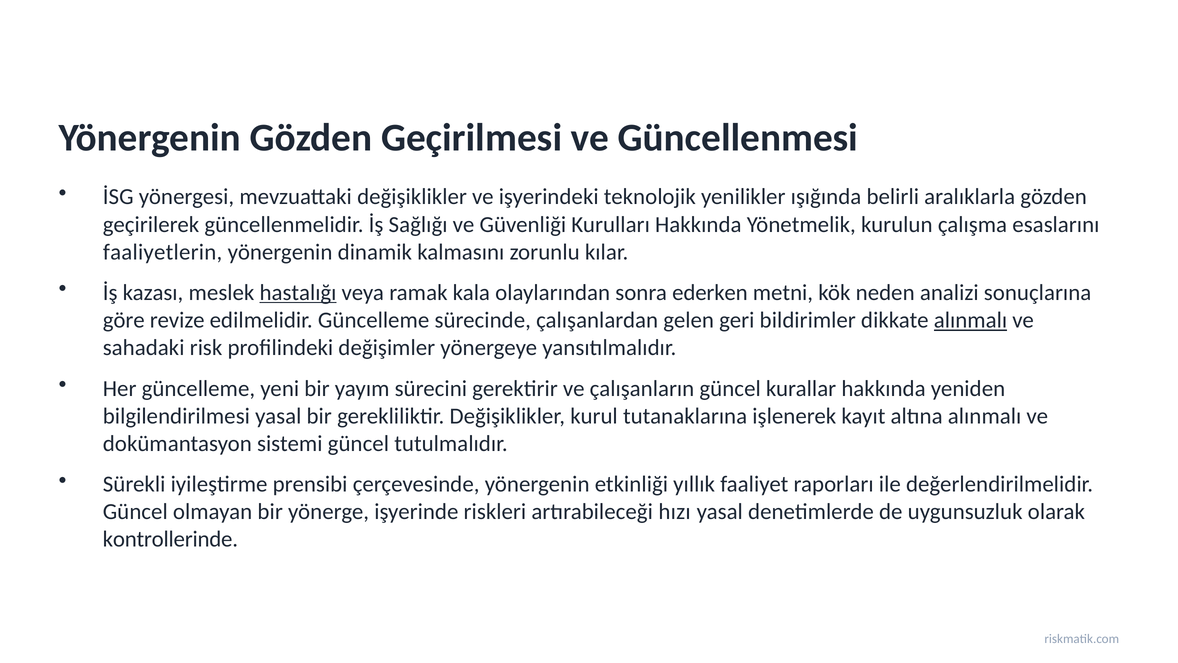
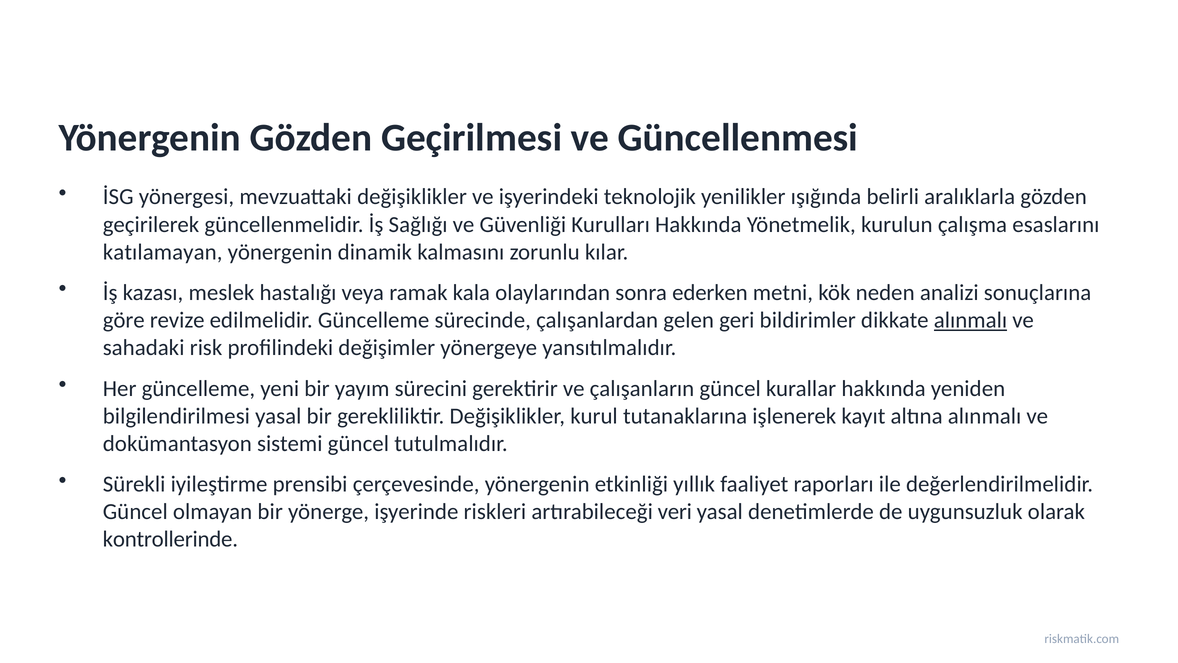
faaliyetlerin: faaliyetlerin -> katılamayan (163, 252)
hastalığı underline: present -> none (298, 293)
hızı: hızı -> veri (675, 512)
